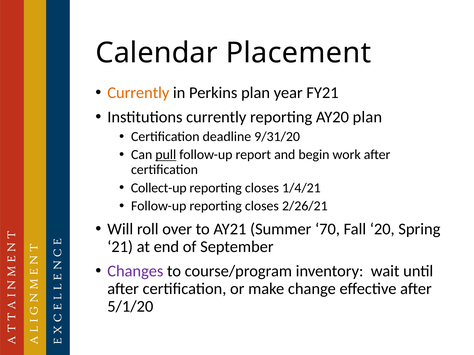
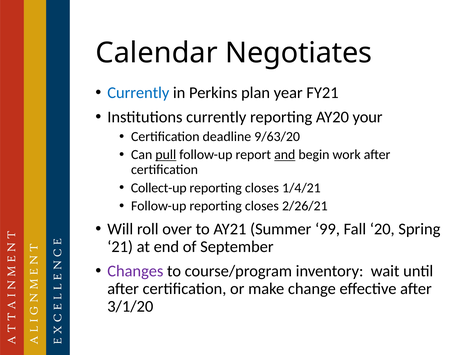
Placement: Placement -> Negotiates (299, 53)
Currently colour: orange -> blue (138, 93)
AY20 plan: plan -> your (368, 117)
9/31/20: 9/31/20 -> 9/63/20 (277, 137)
and underline: none -> present (285, 155)
70: 70 -> 99 (328, 229)
5/1/20: 5/1/20 -> 3/1/20 (130, 307)
